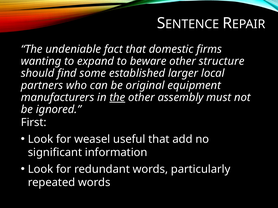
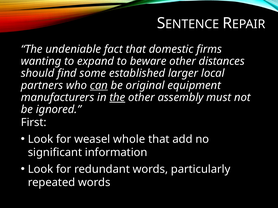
structure: structure -> distances (222, 61)
can underline: none -> present (99, 86)
useful: useful -> whole (129, 139)
